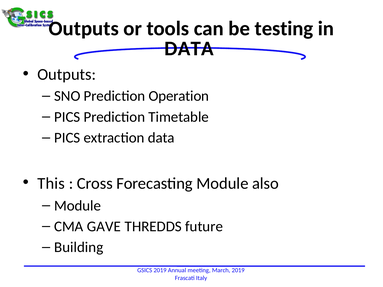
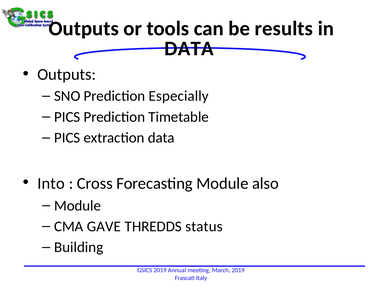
testing: testing -> results (284, 29)
Operation: Operation -> Especially (179, 96)
This: This -> Into (51, 184)
future: future -> status (204, 227)
